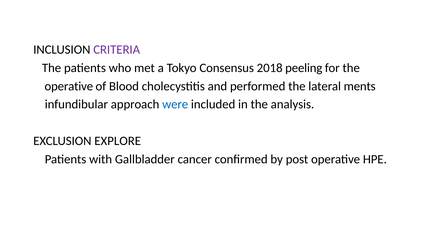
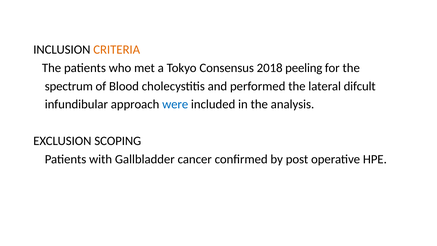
CRITERIA colour: purple -> orange (117, 49)
operative: operative -> spectrum (69, 86)
ments: ments -> difcult (360, 86)
EXPLORE: EXPLORE -> SCOPING (118, 141)
